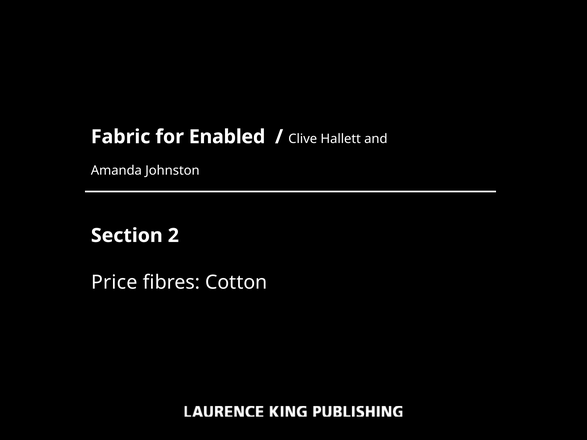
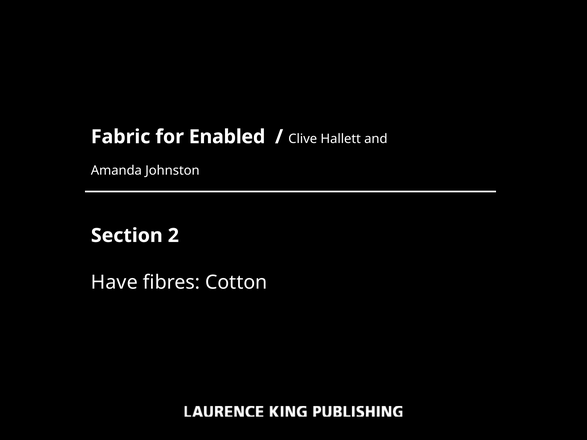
Price: Price -> Have (114, 283)
